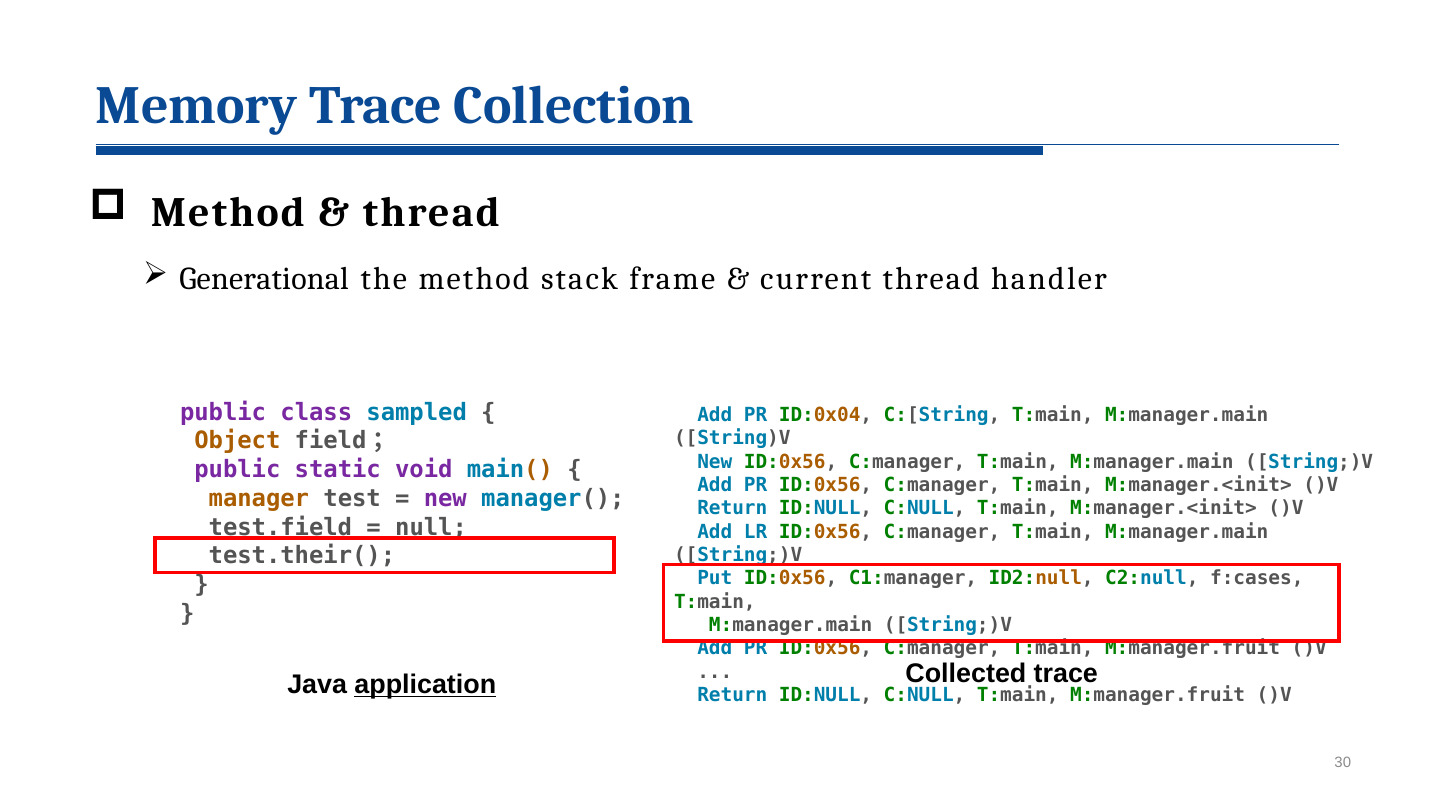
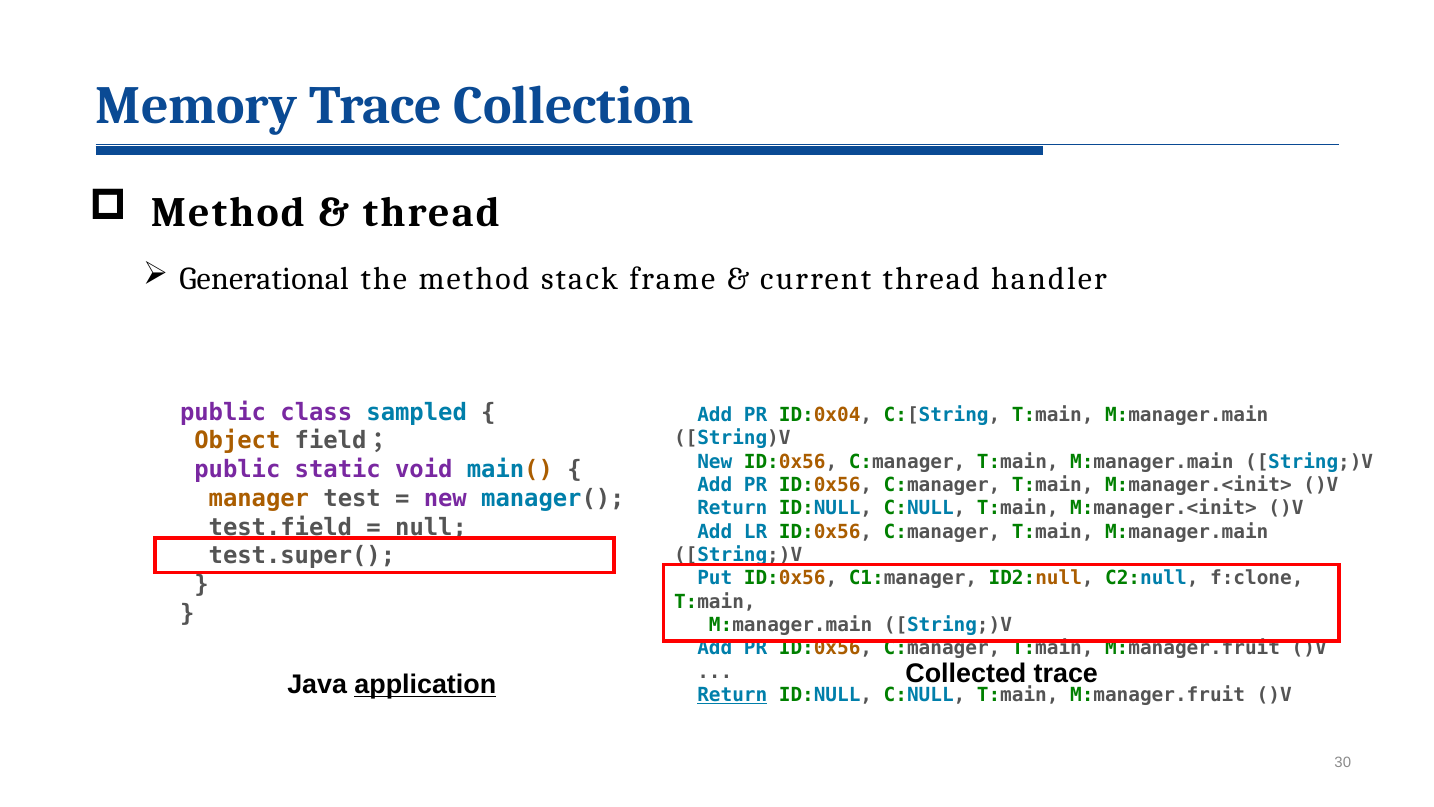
test.their(: test.their( -> test.super( (302, 556)
f:cases: f:cases -> f:clone (1257, 578)
Return underline: none -> present (732, 695)
